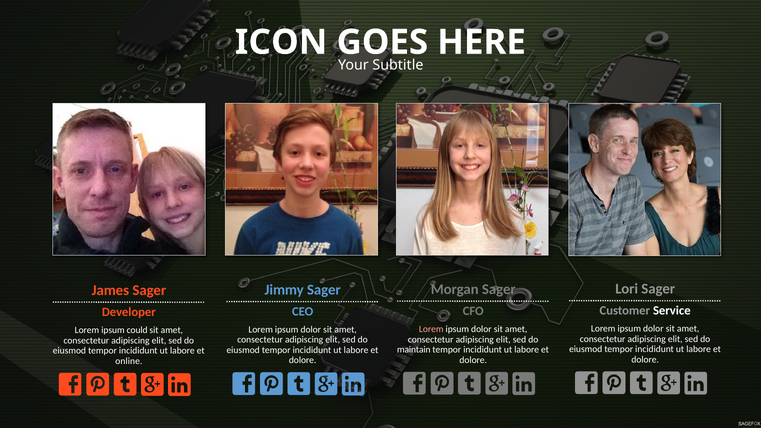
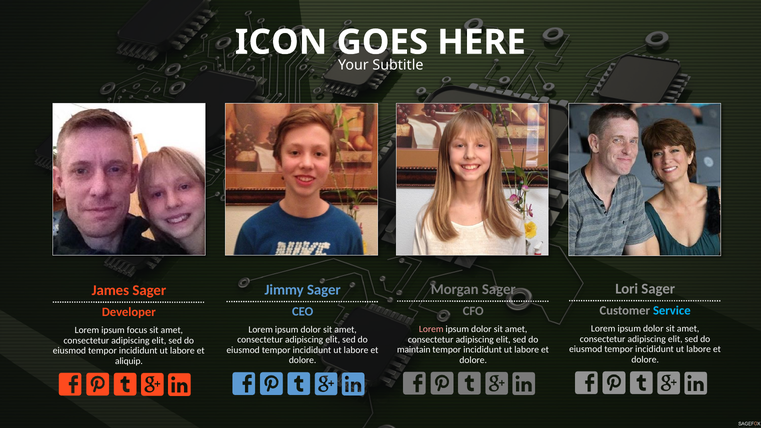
Service colour: white -> light blue (672, 311)
could: could -> focus (137, 330)
online: online -> aliquip (129, 361)
